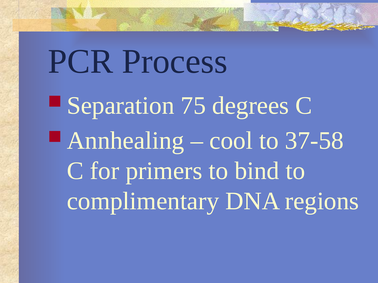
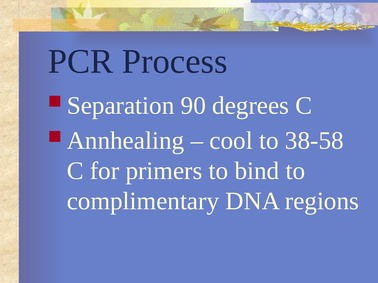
75: 75 -> 90 (193, 106)
37-58: 37-58 -> 38-58 (314, 141)
